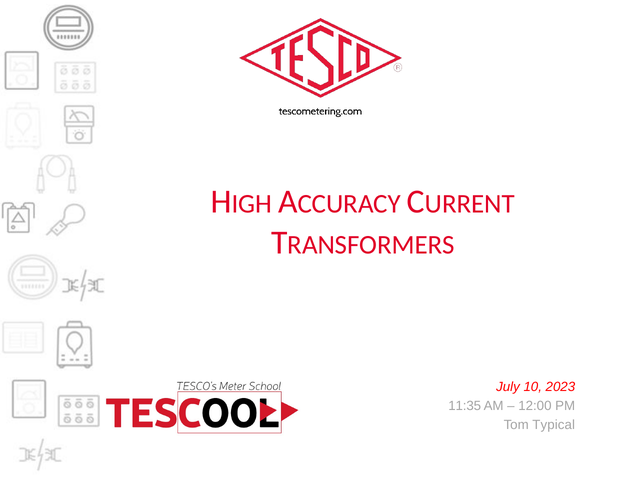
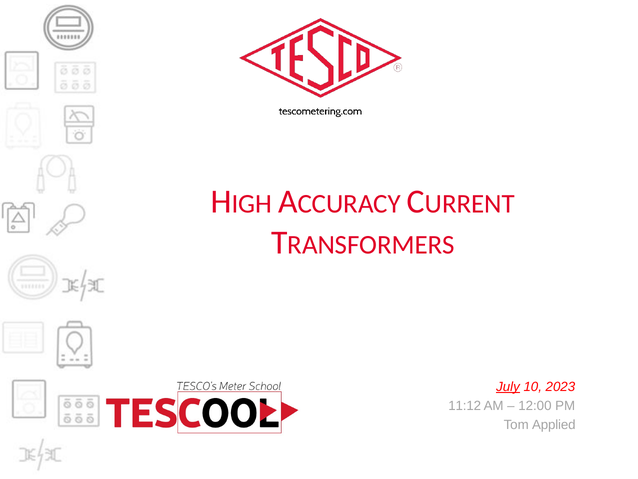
July underline: none -> present (508, 386)
11:35: 11:35 -> 11:12 (465, 405)
Typical: Typical -> Applied (554, 424)
